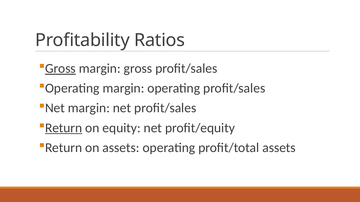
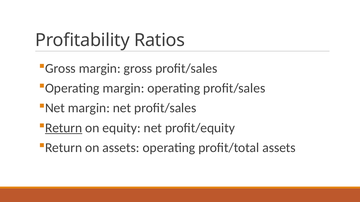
Gross underline: present -> none (60, 69)
